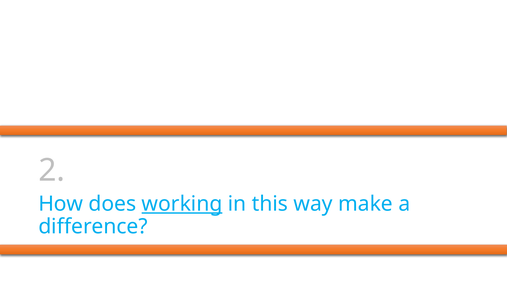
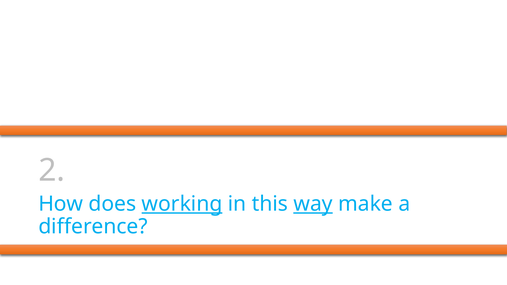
way underline: none -> present (313, 204)
